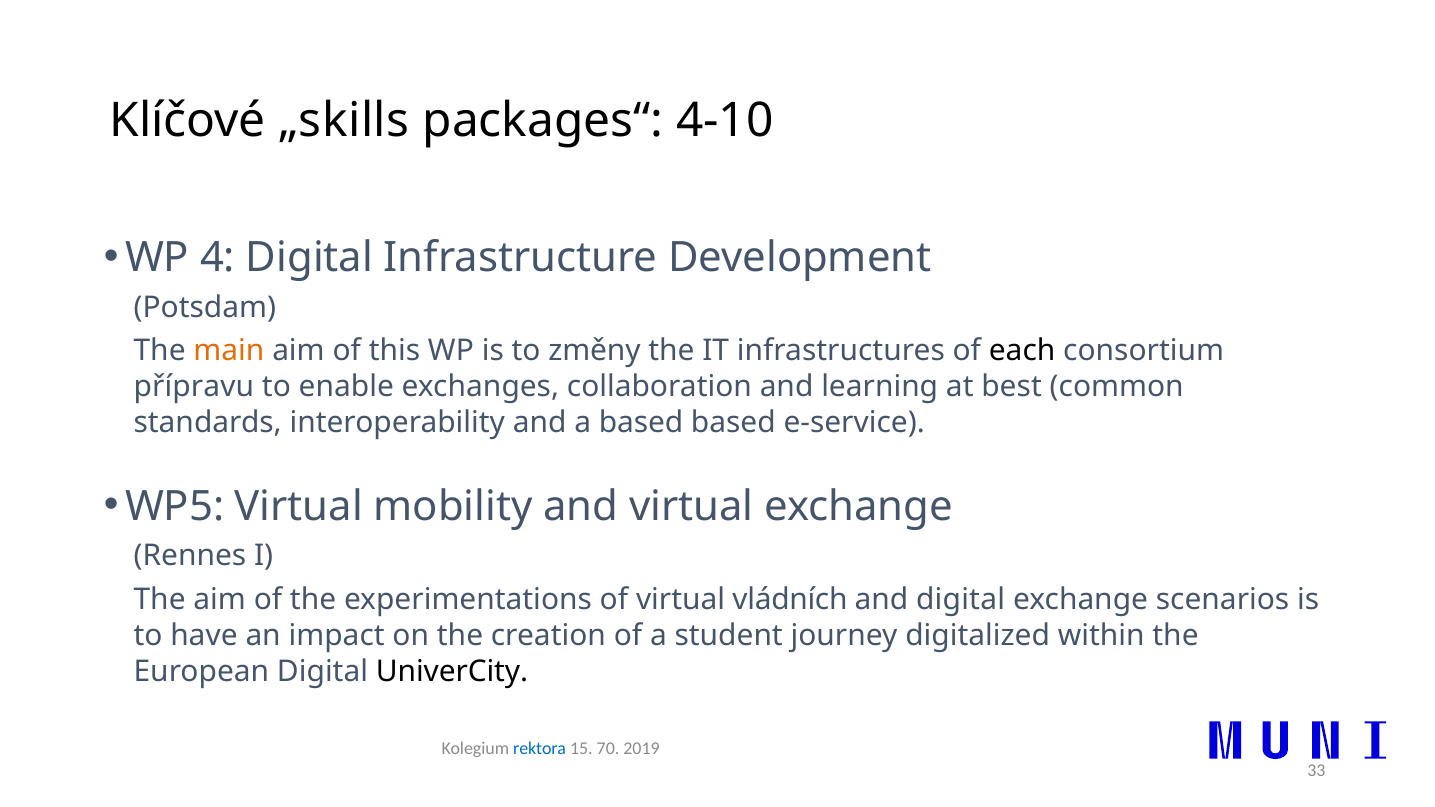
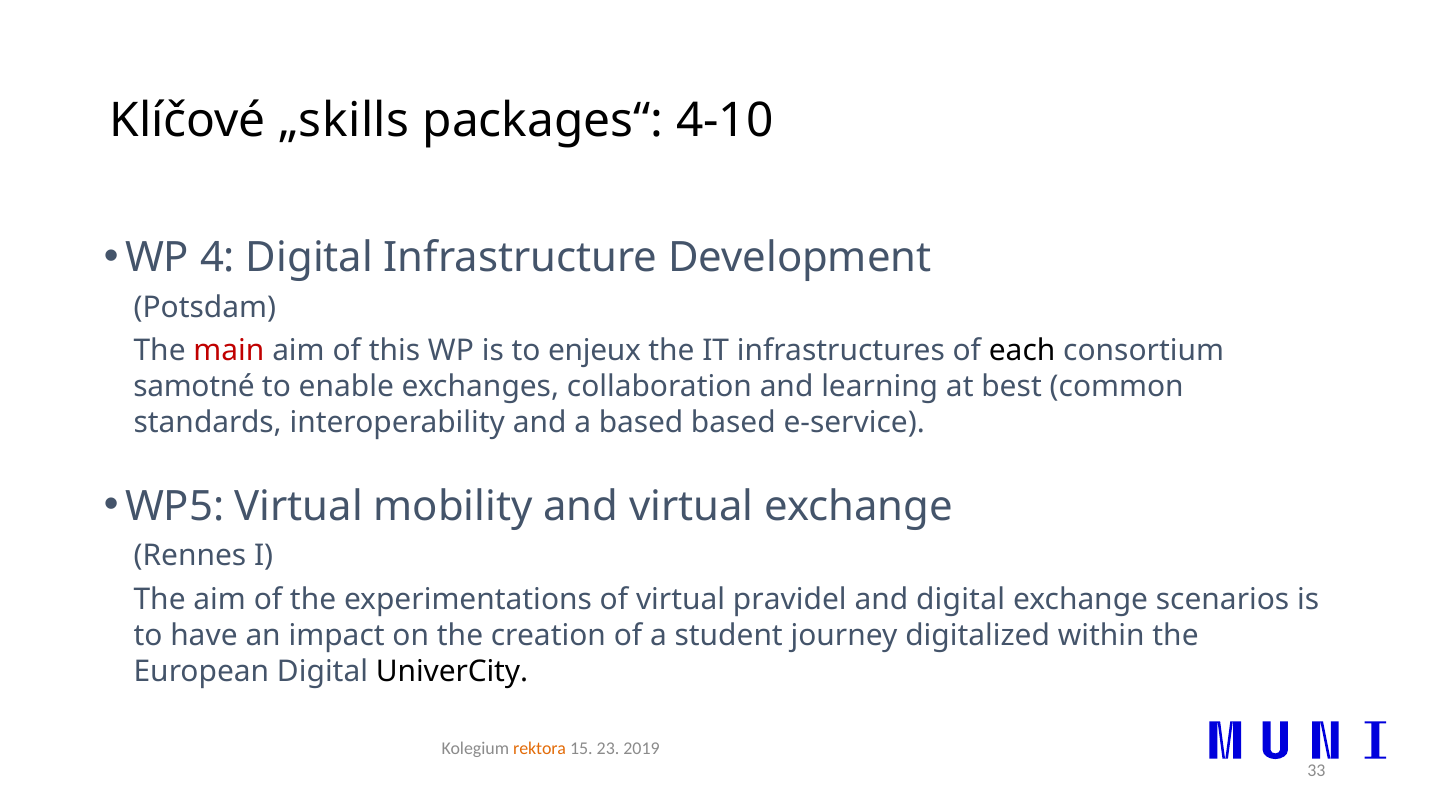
main colour: orange -> red (229, 351)
změny: změny -> enjeux (595, 351)
přípravu: přípravu -> samotné (194, 387)
vládních: vládních -> pravidel (790, 600)
rektora colour: blue -> orange (540, 749)
70: 70 -> 23 (608, 749)
